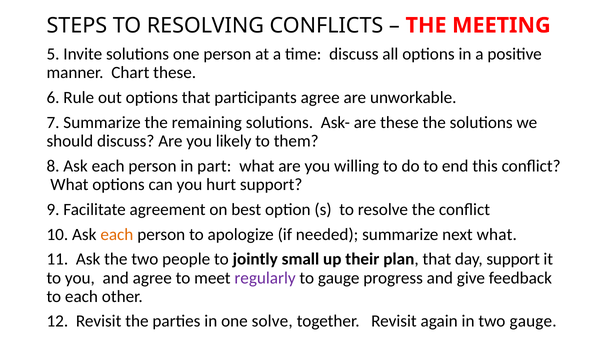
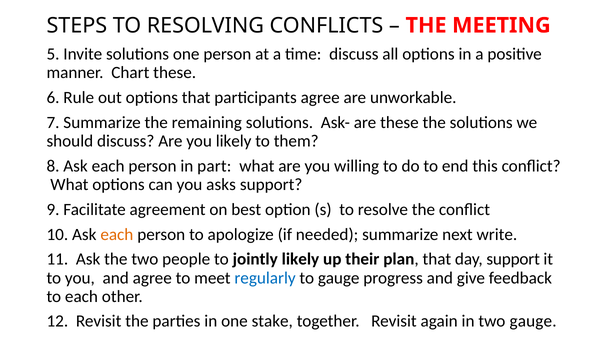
hurt: hurt -> asks (221, 185)
next what: what -> write (497, 235)
jointly small: small -> likely (300, 259)
regularly colour: purple -> blue (265, 278)
solve: solve -> stake (272, 321)
